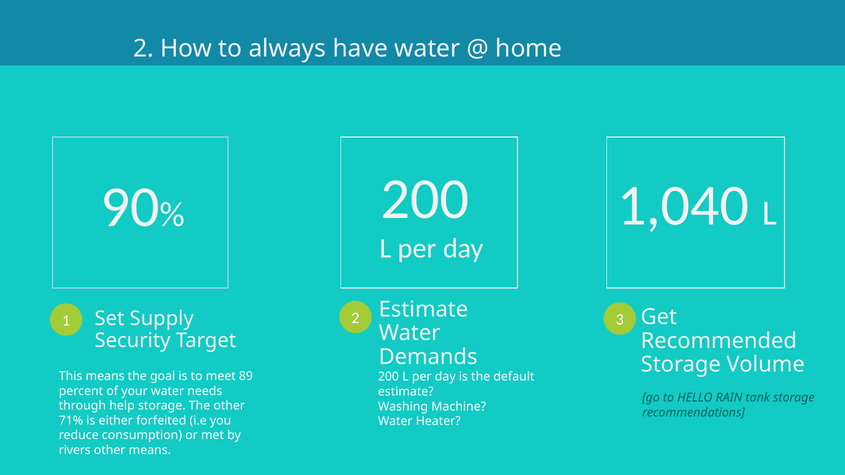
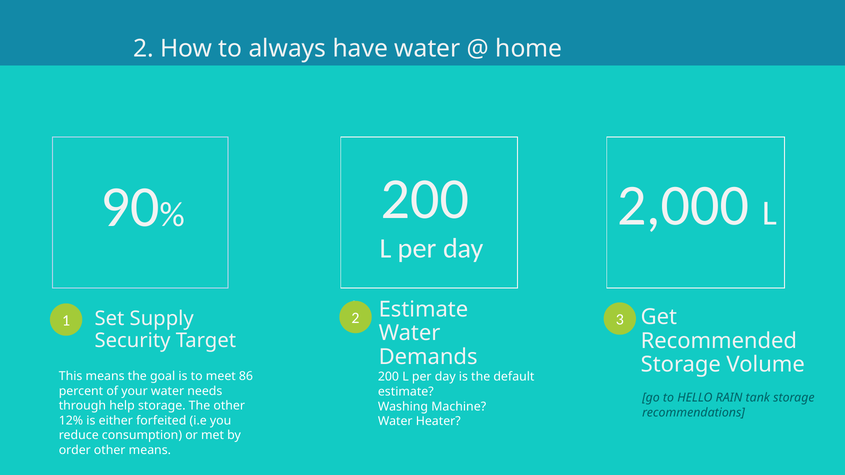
1,040: 1,040 -> 2,000 (683, 206)
89: 89 -> 86 (246, 377)
71%: 71% -> 12% (71, 421)
rivers: rivers -> order (75, 450)
